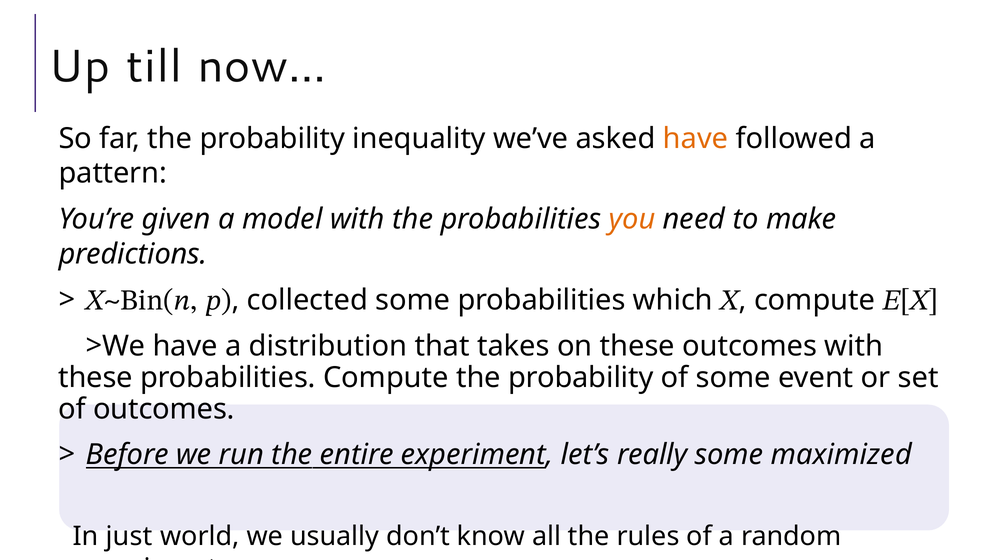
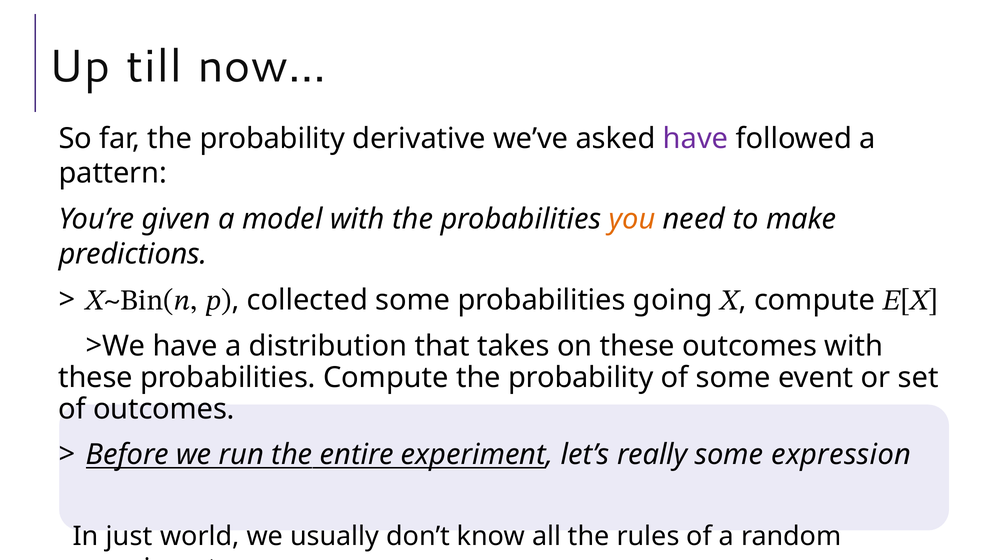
inequality: inequality -> derivative (419, 139)
have colour: orange -> purple (696, 139)
which: which -> going (673, 300)
maximized: maximized -> expression (841, 455)
